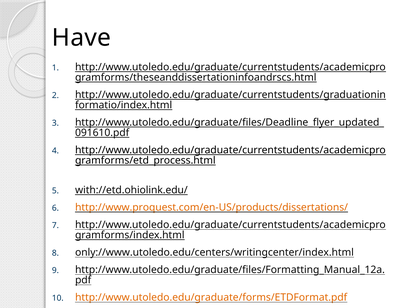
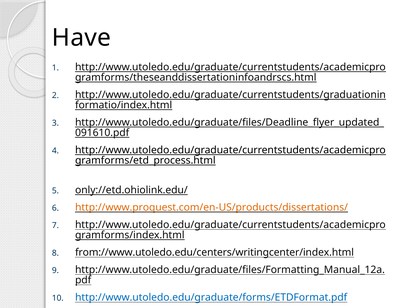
with://etd.ohiolink.edu/: with://etd.ohiolink.edu/ -> only://etd.ohiolink.edu/ (131, 190)
only://www.utoledo.edu/centers/writingcenter/index.html: only://www.utoledo.edu/centers/writingcenter/index.html -> from://www.utoledo.edu/centers/writingcenter/index.html (215, 253)
http://www.utoledo.edu/graduate/forms/ETDFormat.pdf colour: orange -> blue (211, 298)
